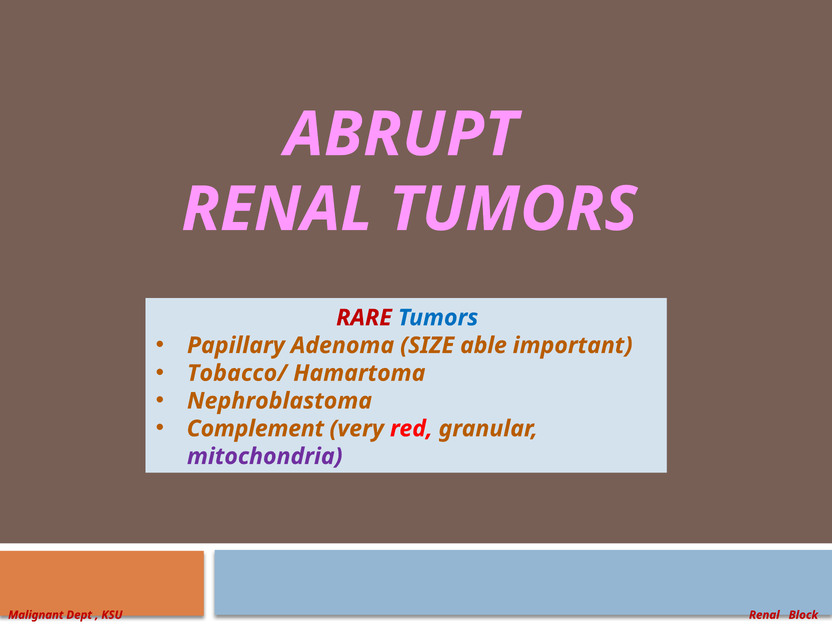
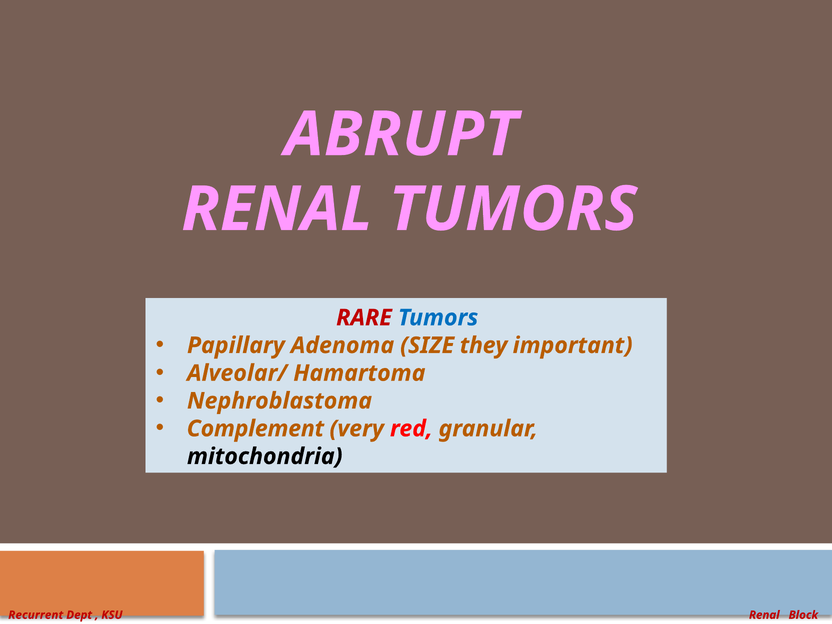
able: able -> they (484, 345)
Tobacco/: Tobacco/ -> Alveolar/ (237, 373)
mitochondria colour: purple -> black (265, 456)
Malignant: Malignant -> Recurrent (36, 615)
